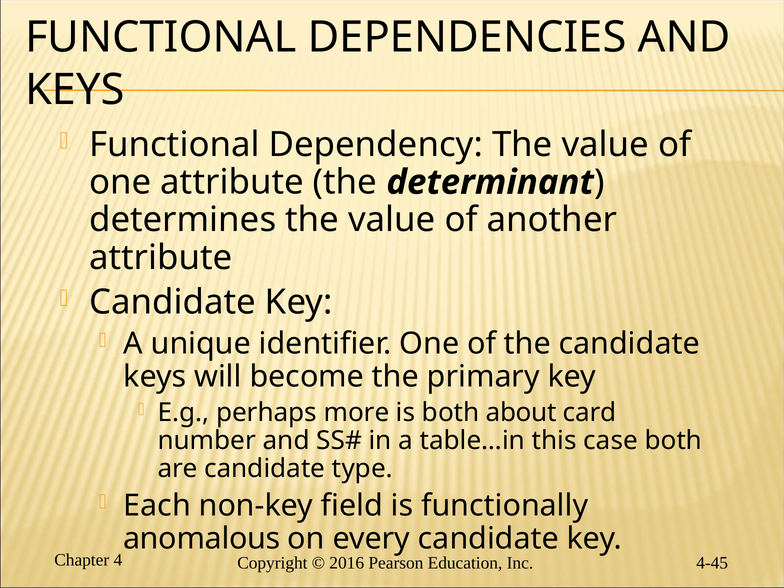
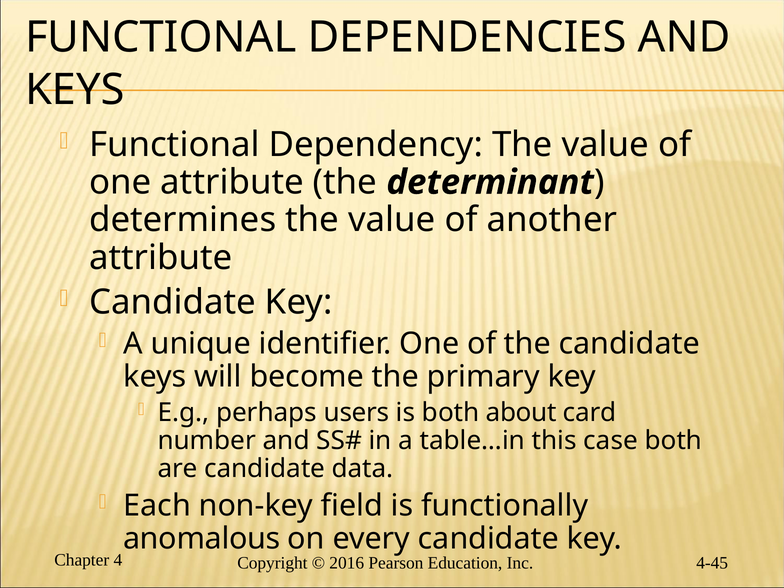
more: more -> users (357, 412)
type: type -> data (363, 469)
